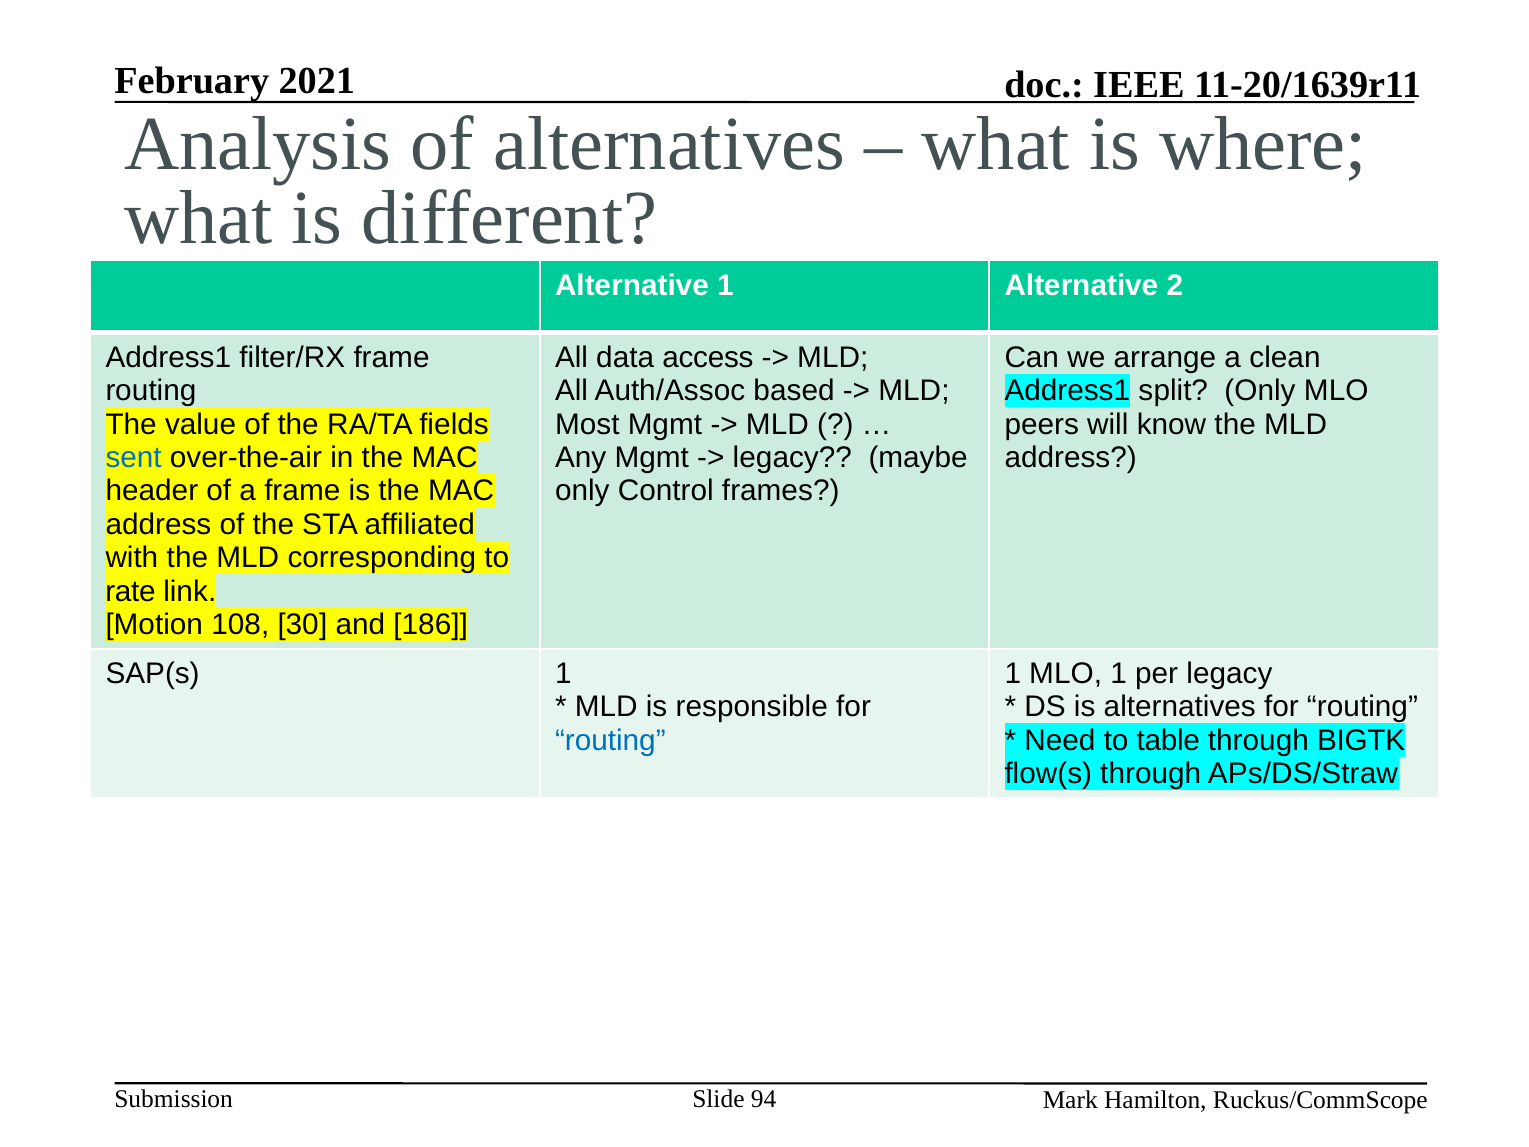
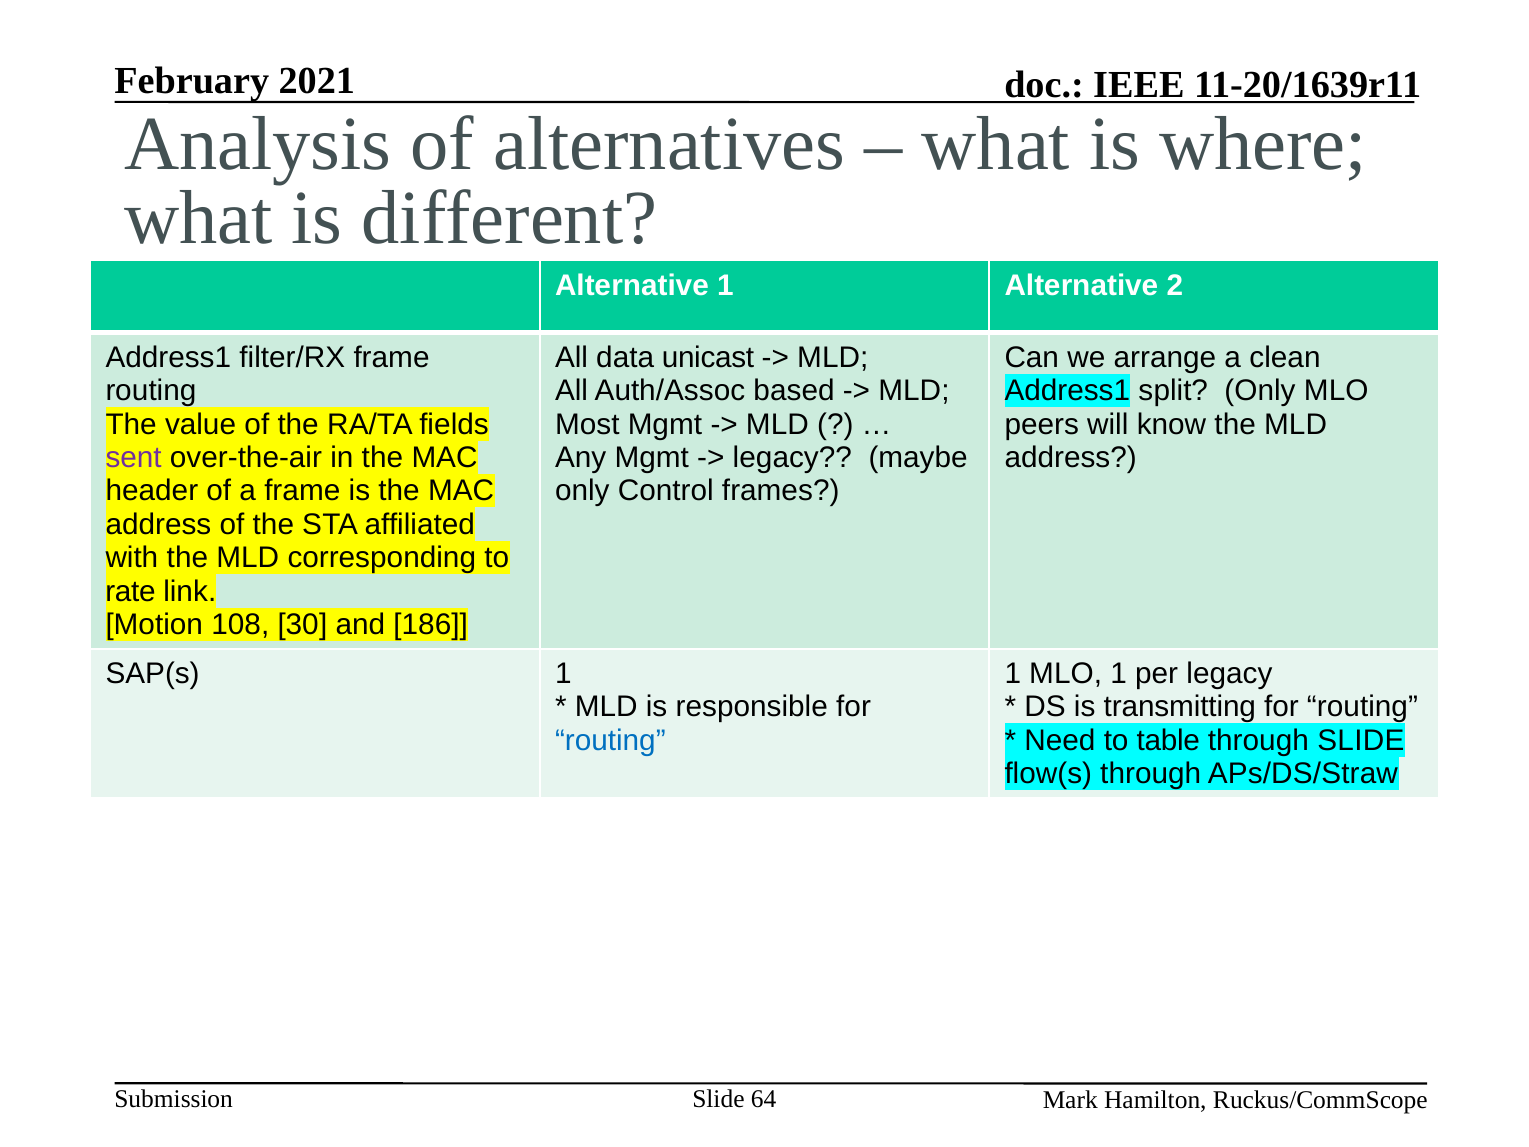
access: access -> unicast (708, 357)
sent colour: blue -> purple (134, 458)
is alternatives: alternatives -> transmitting (1180, 707)
through BIGTK: BIGTK -> SLIDE (1361, 740)
94: 94 -> 64 (764, 1099)
